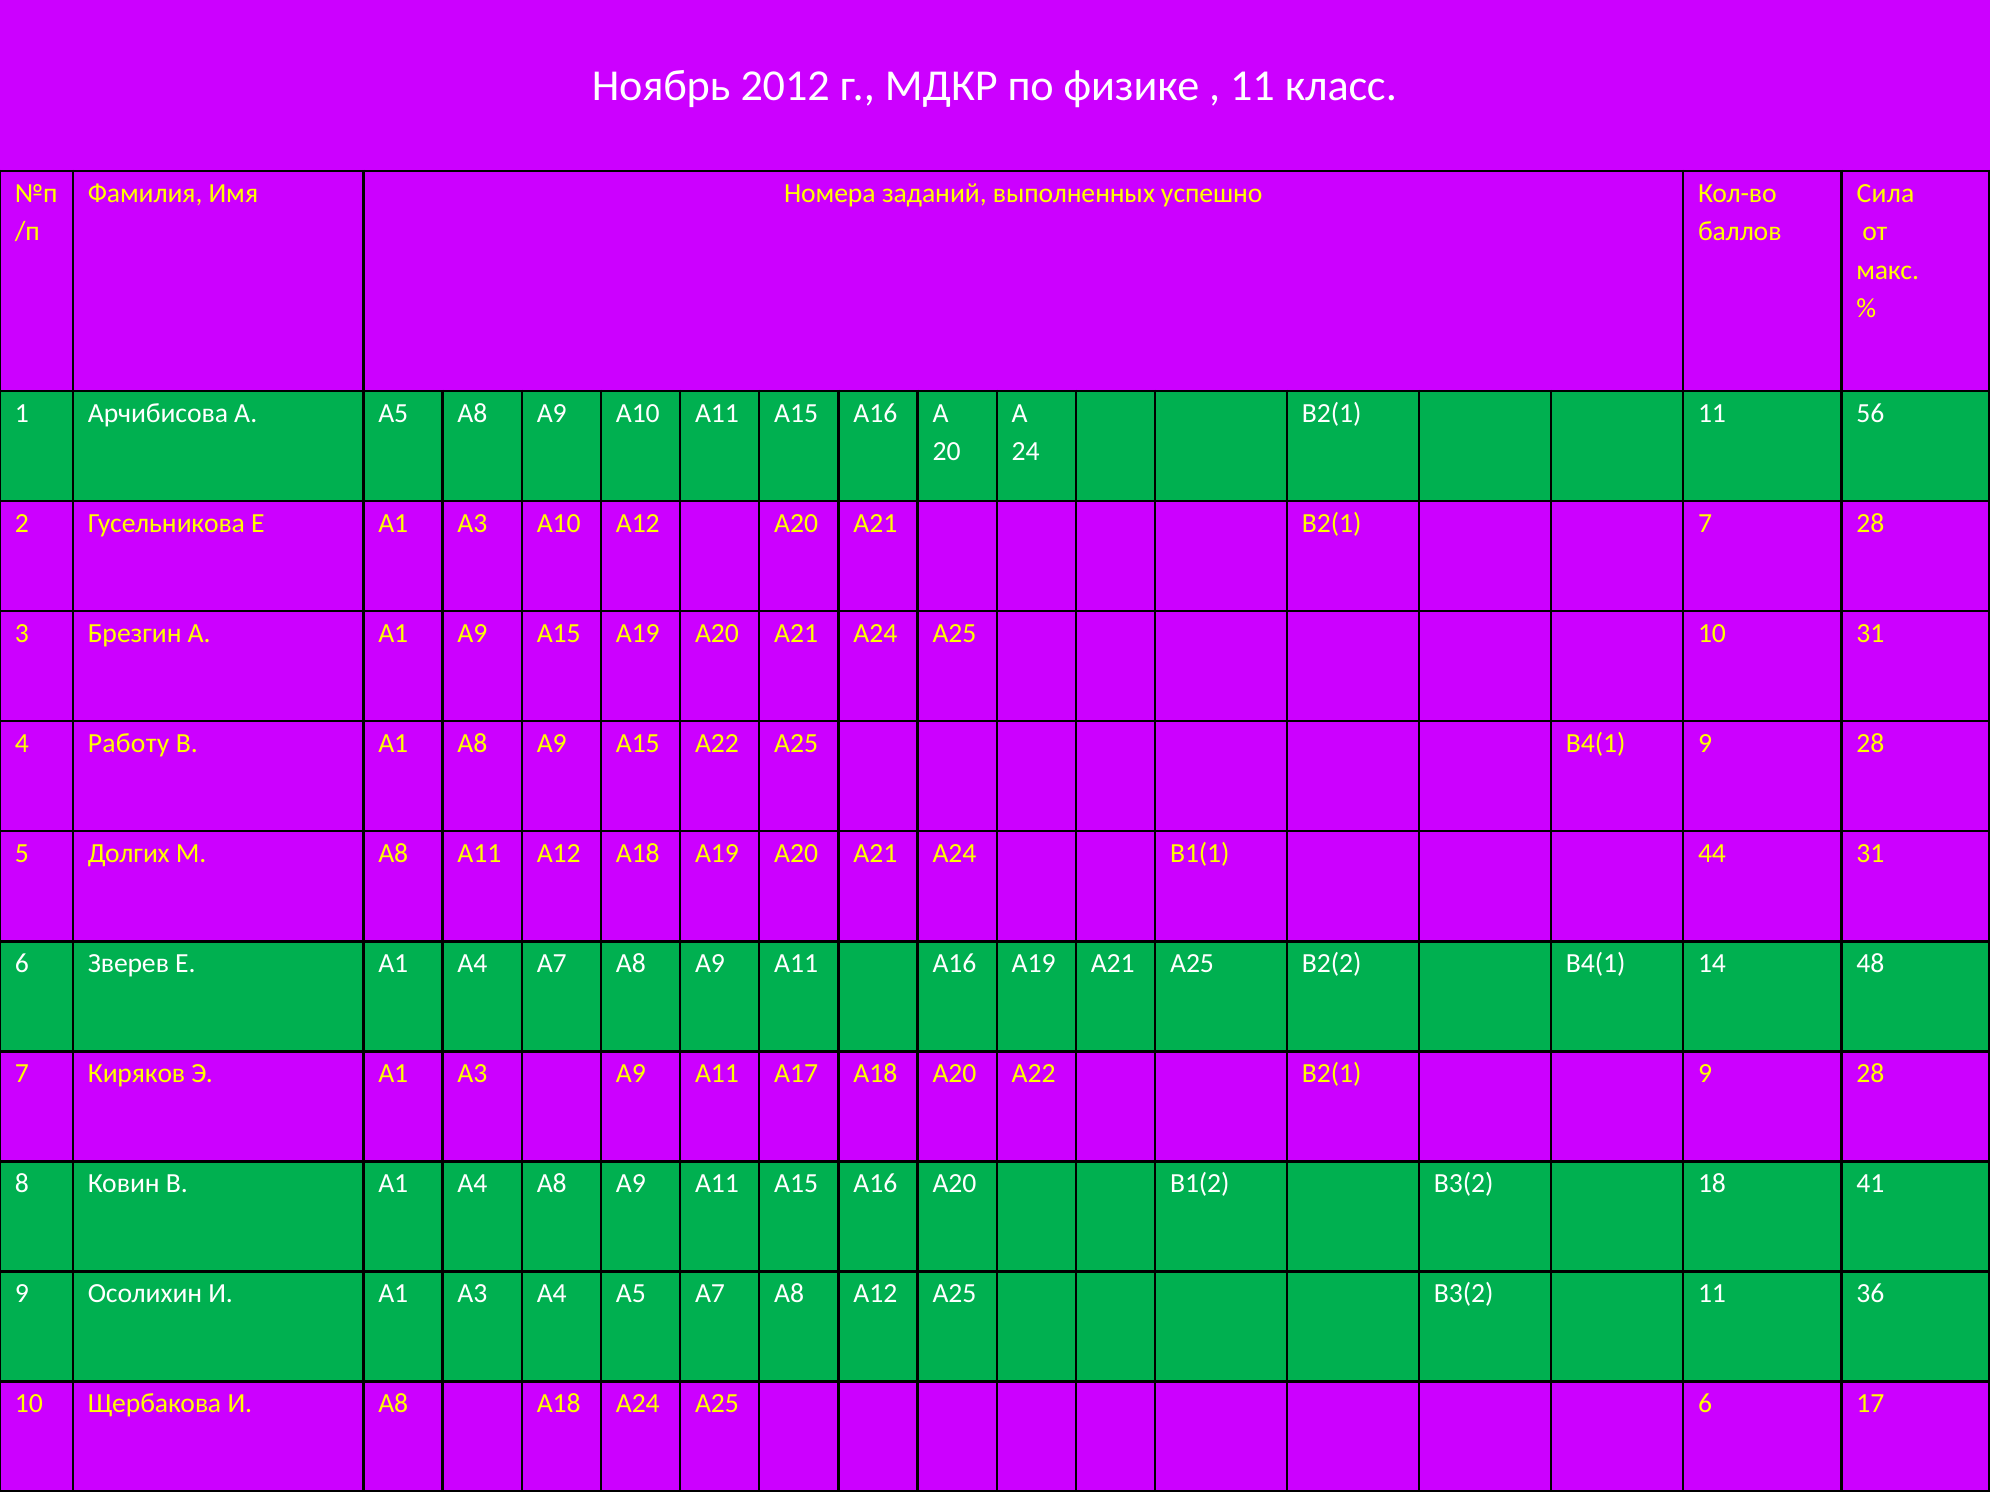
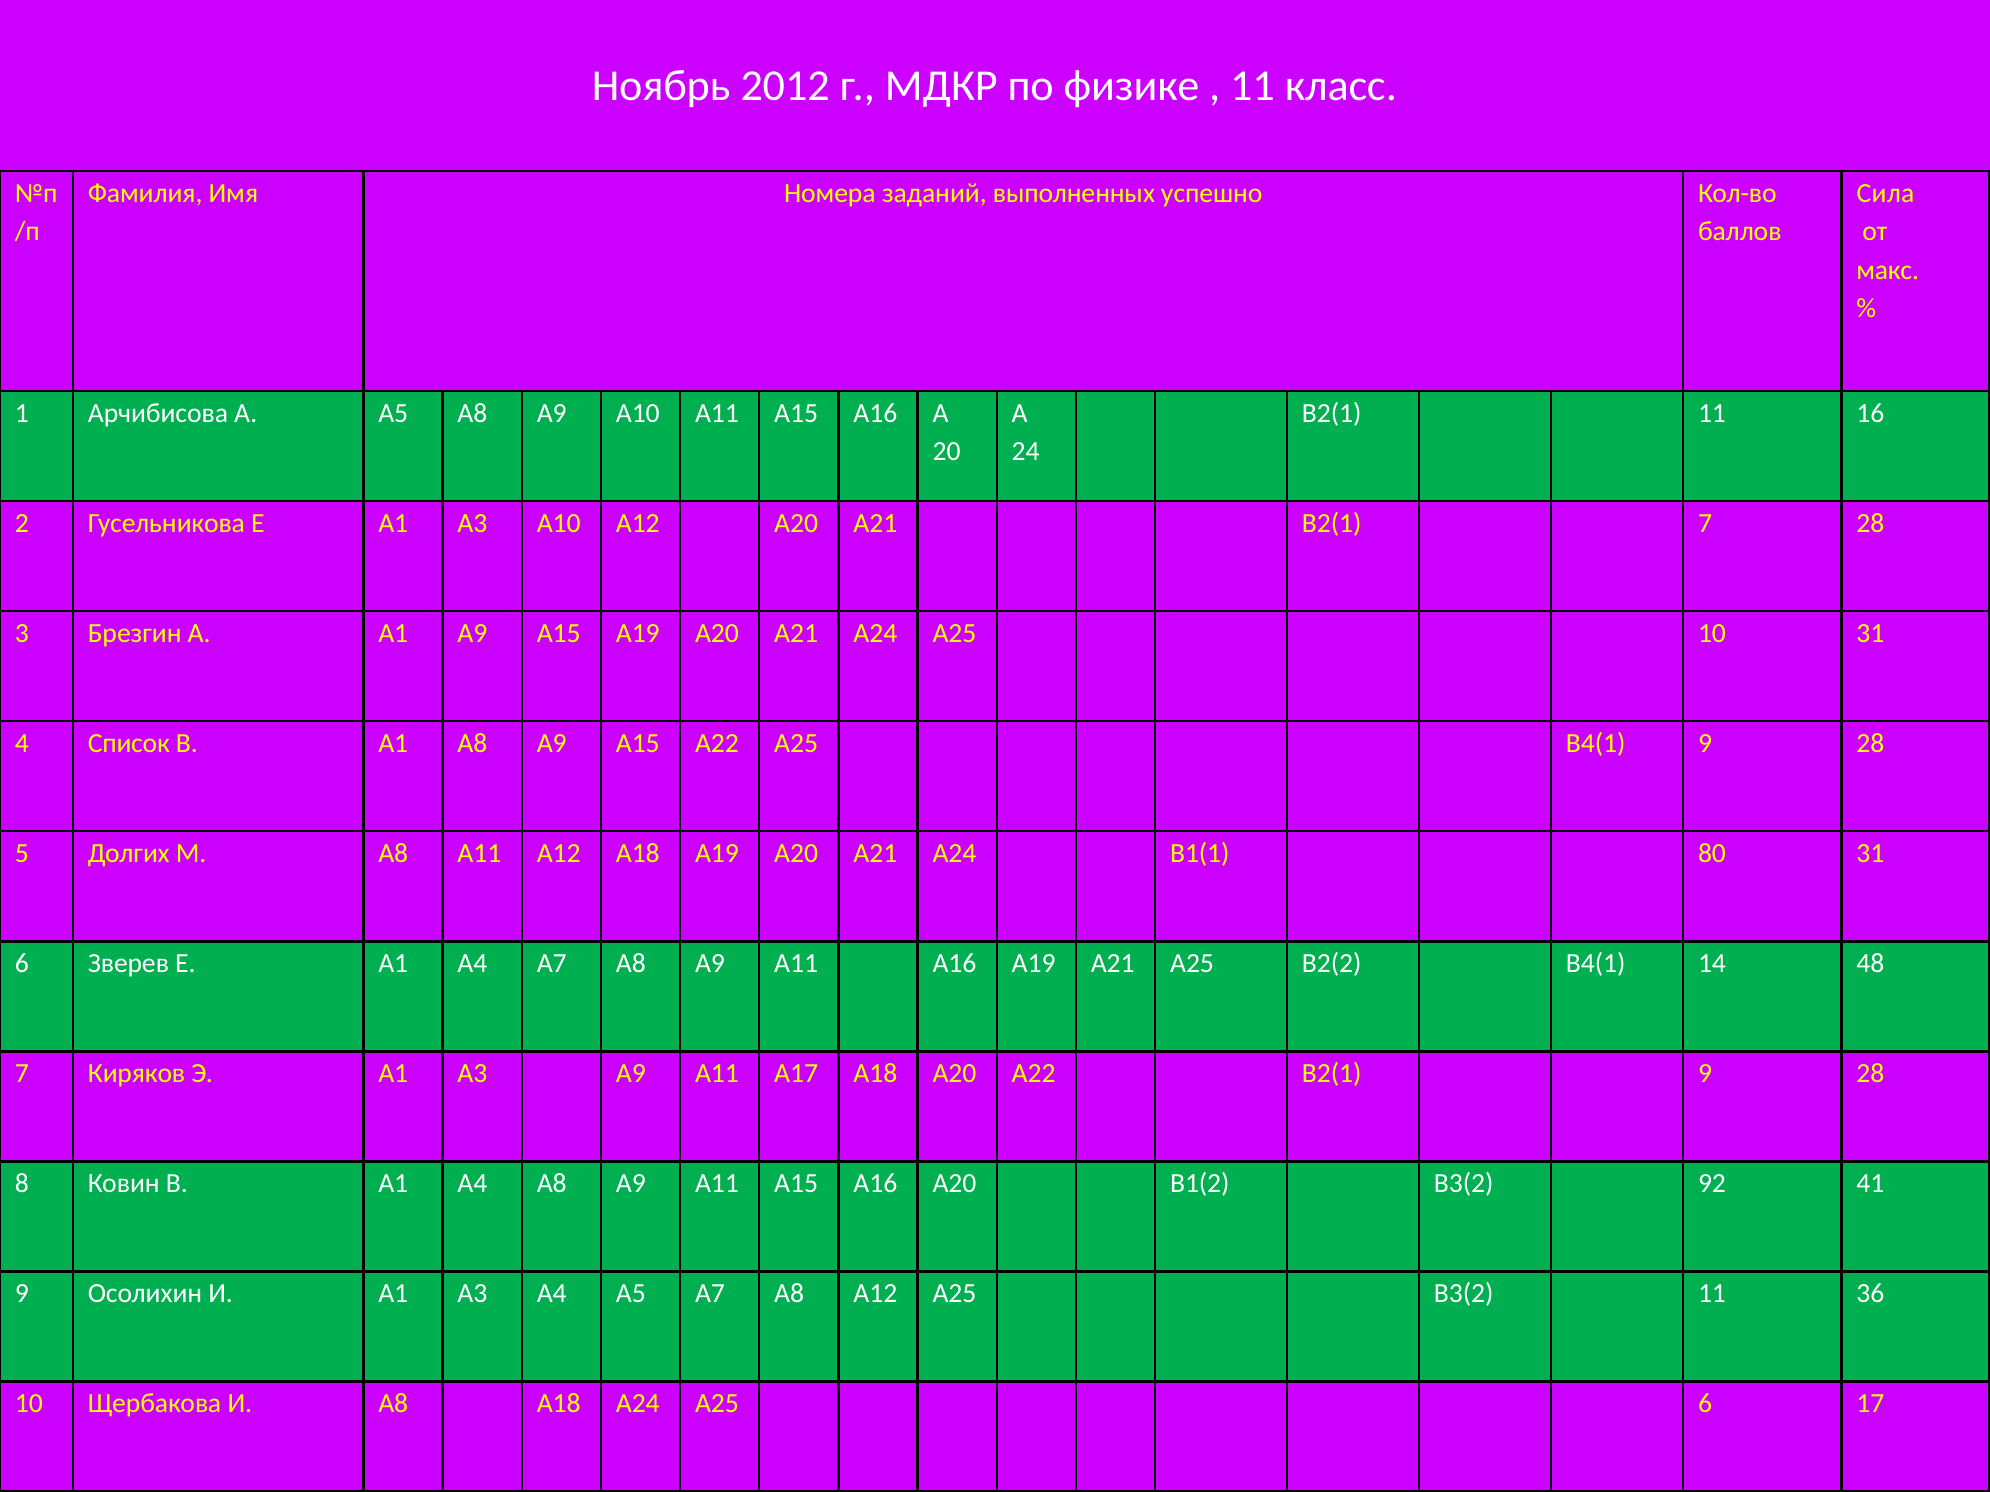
56: 56 -> 16 (1870, 413)
Работу: Работу -> Список (129, 744)
44: 44 -> 80 (1712, 854)
18: 18 -> 92 (1712, 1184)
